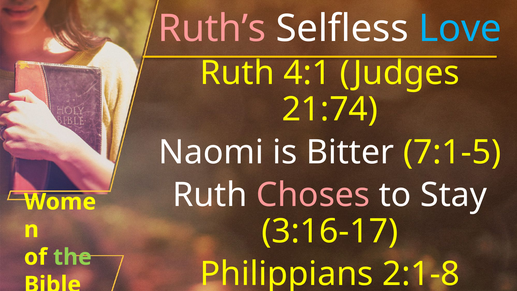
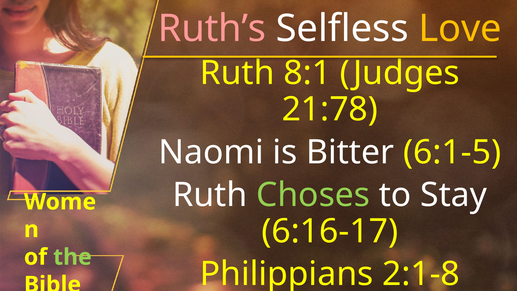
Love colour: light blue -> yellow (460, 29)
4:1: 4:1 -> 8:1 (307, 73)
21:74: 21:74 -> 21:78 (330, 109)
7:1-5: 7:1-5 -> 6:1-5 (452, 152)
Choses colour: pink -> light green (313, 195)
3:16-17: 3:16-17 -> 6:16-17 (330, 231)
